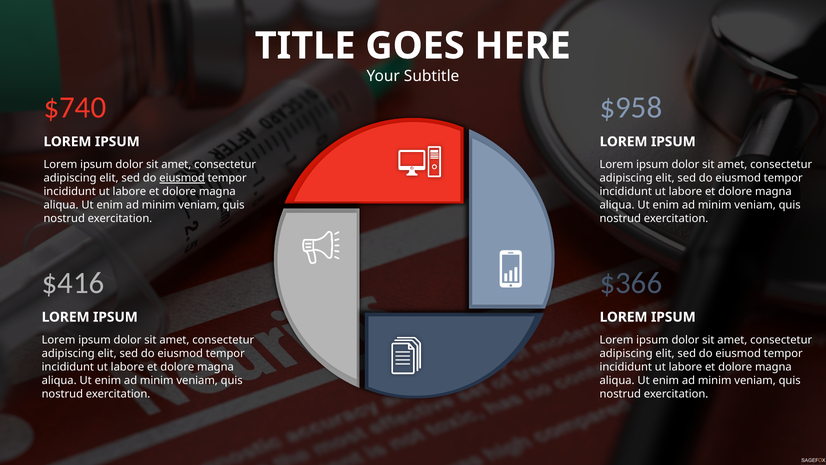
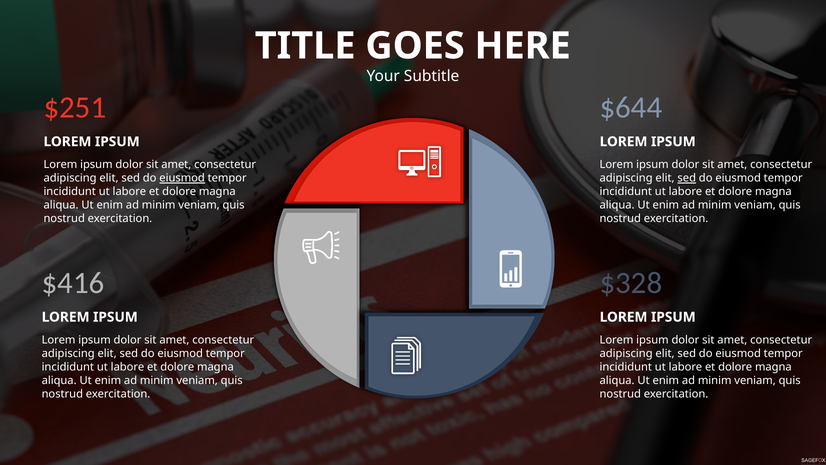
$740: $740 -> $251 (75, 108)
$958: $958 -> $644 (631, 108)
sed underline: none -> present (687, 178)
$366: $366 -> $328 (631, 283)
